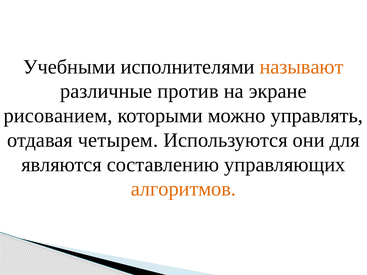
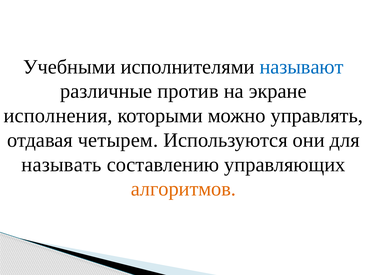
называют colour: orange -> blue (302, 67)
рисованием: рисованием -> исполнения (58, 116)
являются: являются -> называть (61, 165)
